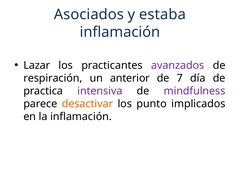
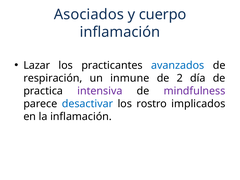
estaba: estaba -> cuerpo (163, 14)
avanzados colour: purple -> blue (178, 65)
anterior: anterior -> inmune (130, 78)
7: 7 -> 2 (180, 78)
desactivar colour: orange -> blue (87, 104)
punto: punto -> rostro (152, 104)
